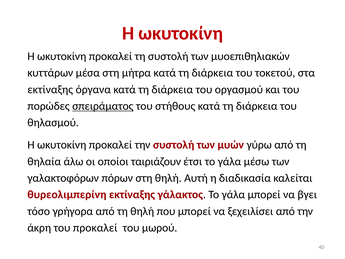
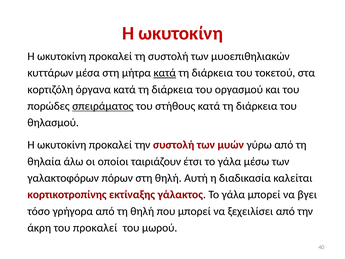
κατά underline: none -> present (165, 73)
εκτίναξης: εκτίναξης -> κορτιζόλη (50, 89)
θυρεολιμπερίνη: θυρεολιμπερίνη -> κορτικοτροπίνης (67, 194)
